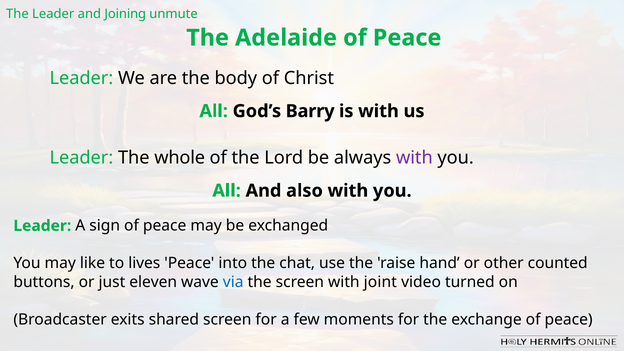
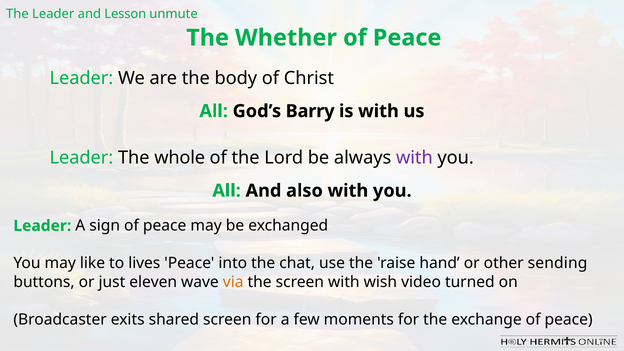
Joining: Joining -> Lesson (125, 14)
Adelaide: Adelaide -> Whether (286, 38)
counted: counted -> sending (558, 263)
via colour: blue -> orange (233, 282)
joint: joint -> wish (380, 282)
